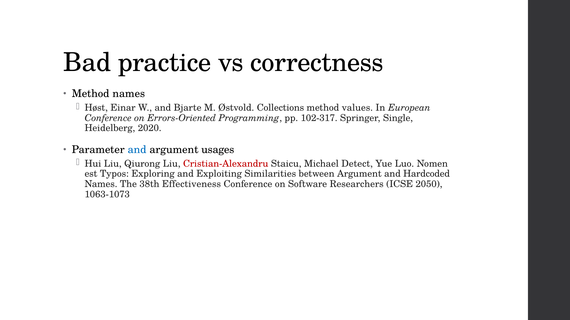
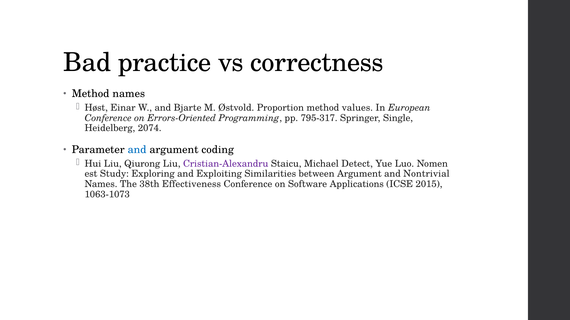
Collections: Collections -> Proportion (280, 108)
102-317: 102-317 -> 795-317 (319, 118)
2020: 2020 -> 2074 (150, 128)
usages: usages -> coding (218, 150)
Cristian-Alexandru colour: red -> purple (226, 164)
Typos: Typos -> Study (114, 174)
Hardcoded: Hardcoded -> Nontrivial (426, 174)
Researchers: Researchers -> Applications (357, 184)
2050: 2050 -> 2015 (429, 184)
